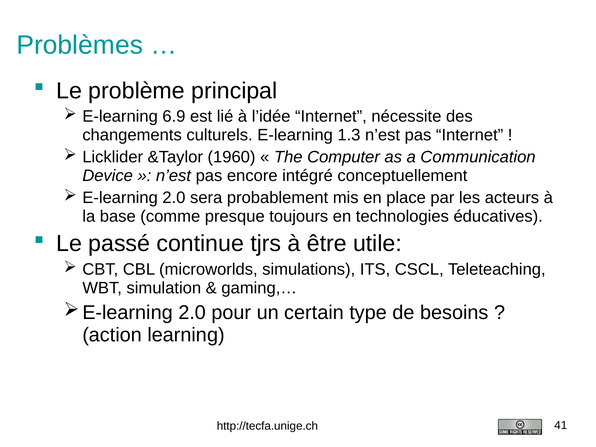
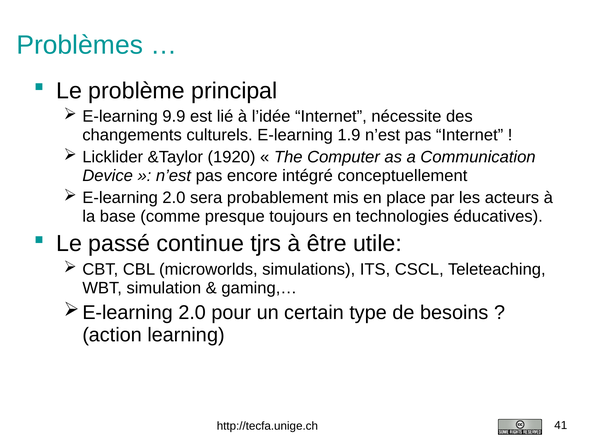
6.9: 6.9 -> 9.9 (174, 116)
1.3: 1.3 -> 1.9 (349, 135)
1960: 1960 -> 1920 (232, 157)
